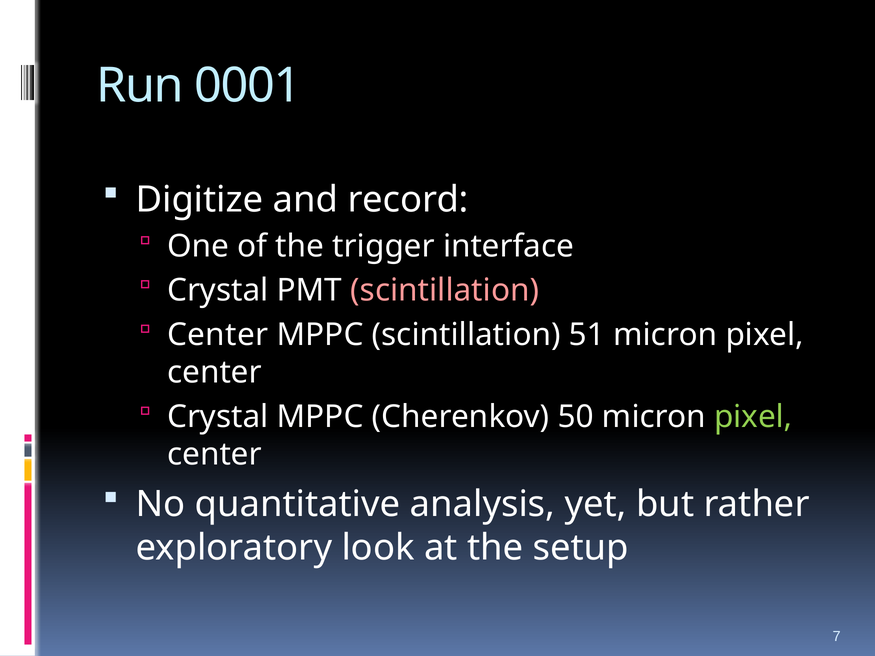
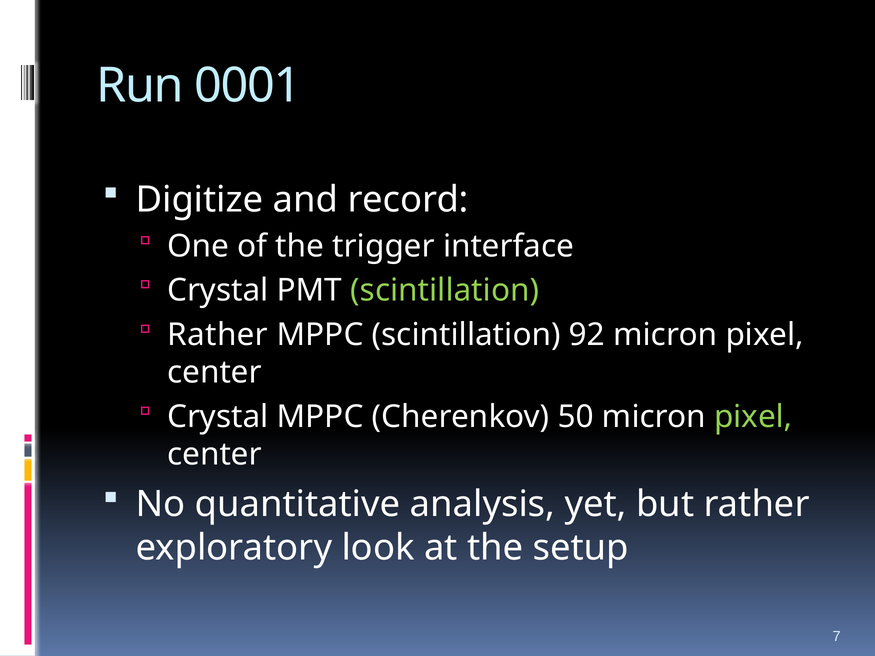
scintillation colour: pink -> light green (445, 291)
Center: Center -> Rather (218, 335)
51: 51 -> 92 (587, 335)
